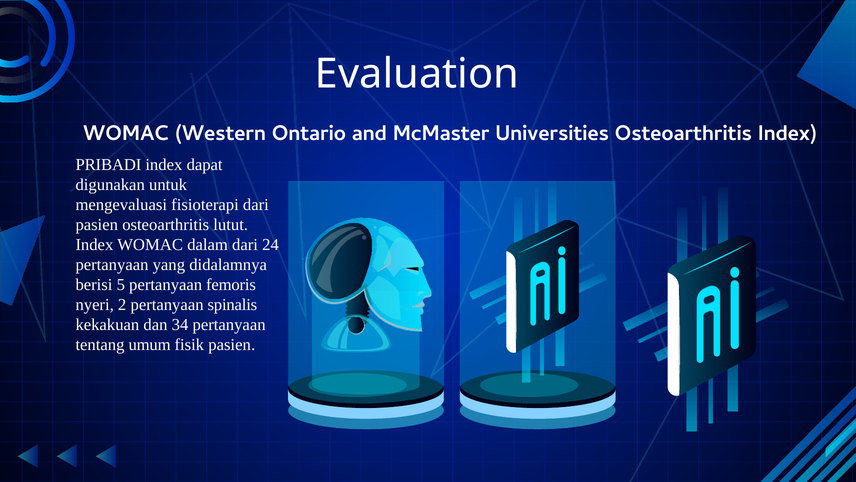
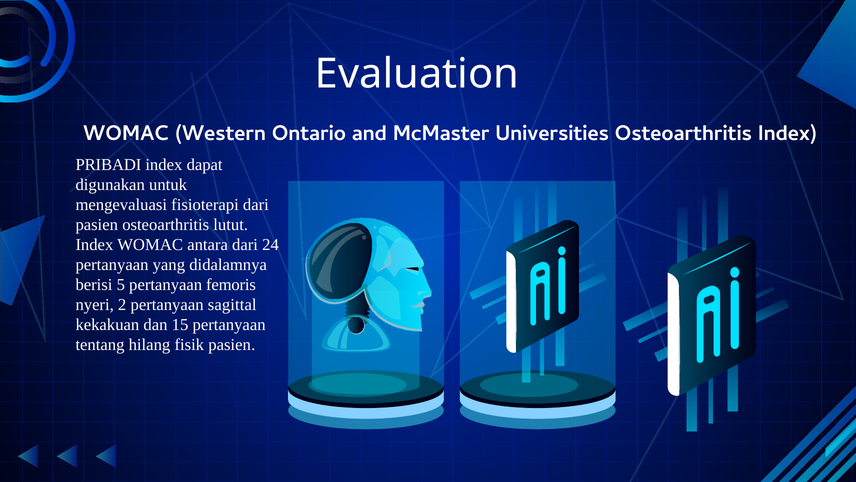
dalam: dalam -> antara (208, 244)
spinalis: spinalis -> sagittal (232, 304)
34: 34 -> 15 (180, 324)
umum: umum -> hilang (149, 344)
